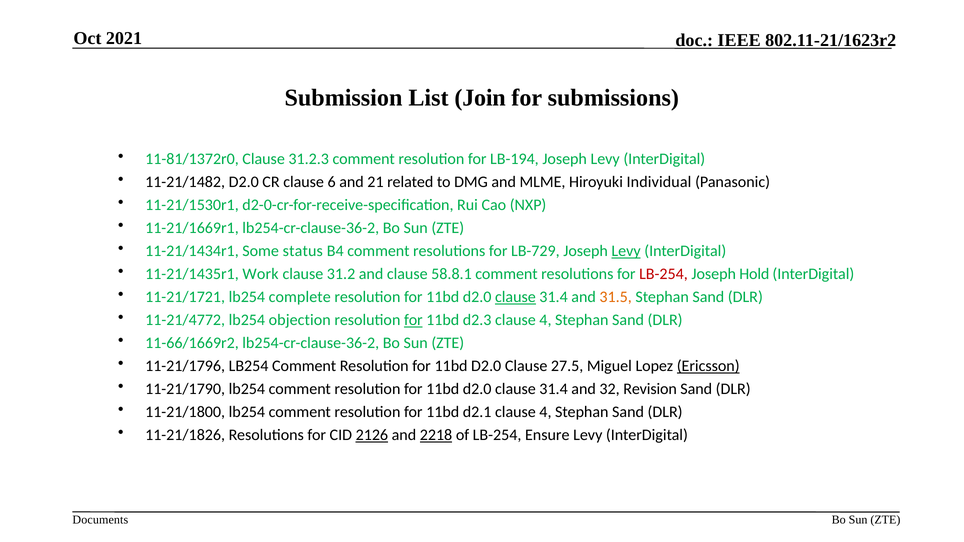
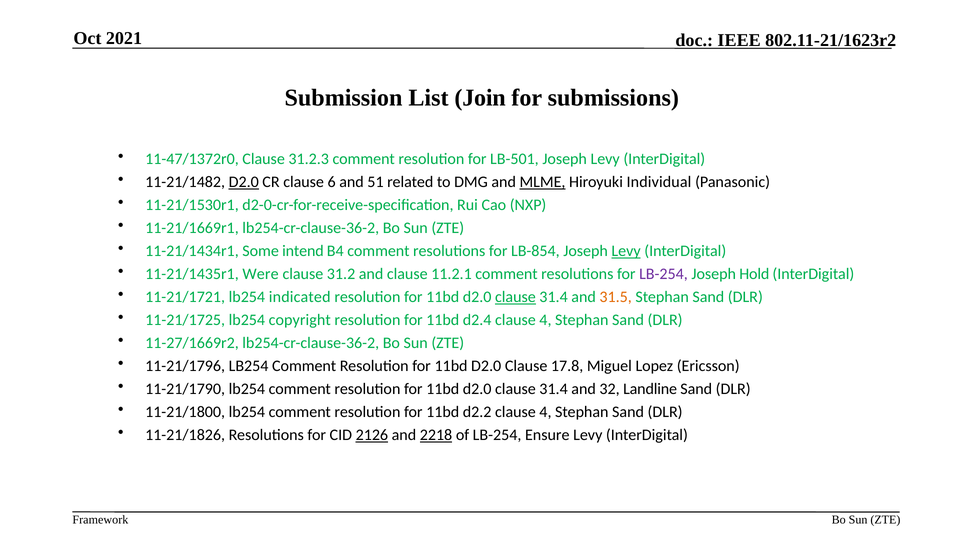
11-81/1372r0: 11-81/1372r0 -> 11-47/1372r0 (192, 159)
LB-194: LB-194 -> LB-501 (514, 159)
D2.0 underline: none -> present (244, 182)
21: 21 -> 51 (375, 182)
MLME underline: none -> present (542, 182)
status: status -> intend (303, 251)
LB-729: LB-729 -> LB-854 (535, 251)
Work: Work -> Were (261, 274)
58.8.1: 58.8.1 -> 11.2.1 (452, 274)
LB-254 colour: red -> purple (663, 274)
complete: complete -> indicated (300, 297)
11-21/4772: 11-21/4772 -> 11-21/1725 (185, 320)
objection: objection -> copyright (300, 320)
for underline: present -> none (413, 320)
d2.3: d2.3 -> d2.4 (477, 320)
11-66/1669r2: 11-66/1669r2 -> 11-27/1669r2 (192, 343)
27.5: 27.5 -> 17.8 (567, 366)
Ericsson underline: present -> none (708, 366)
Revision: Revision -> Landline (650, 389)
d2.1: d2.1 -> d2.2 (477, 412)
Documents: Documents -> Framework (100, 520)
